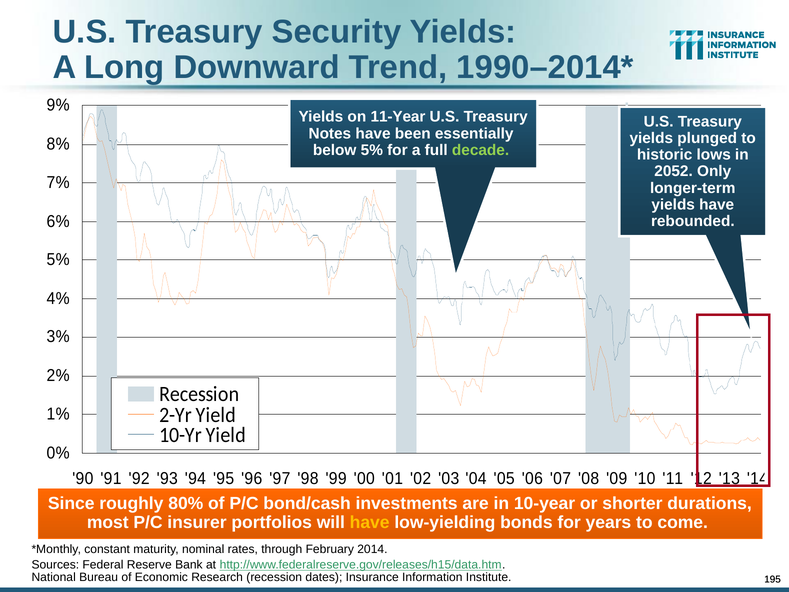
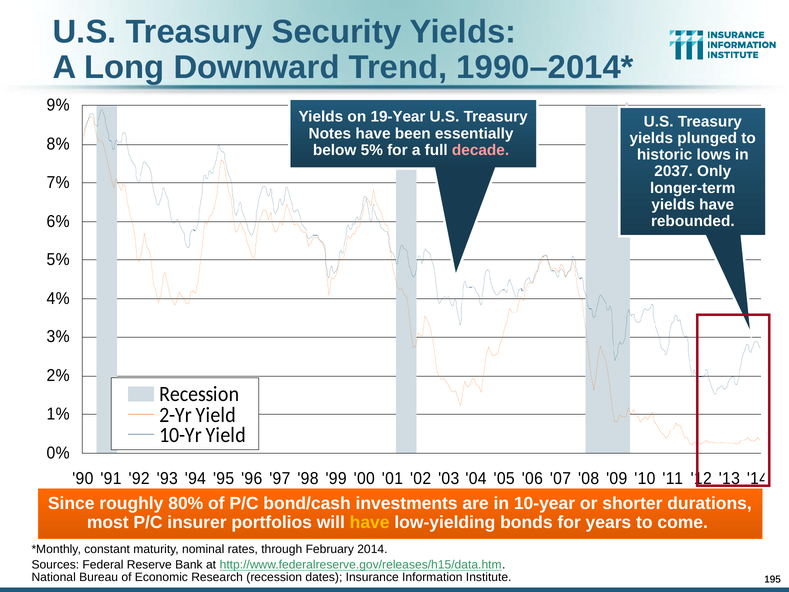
11-Year: 11-Year -> 19-Year (398, 117)
decade colour: light green -> pink (481, 150)
2052: 2052 -> 2037 (674, 171)
